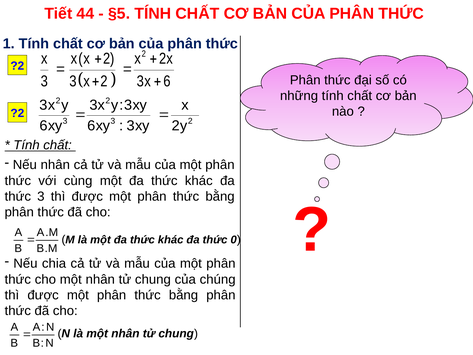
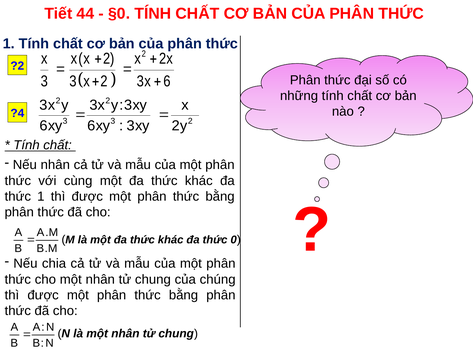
§5: §5 -> §0 (119, 14)
?2: ?2 -> ?4 (17, 113)
3: 3 -> 1 (41, 196)
